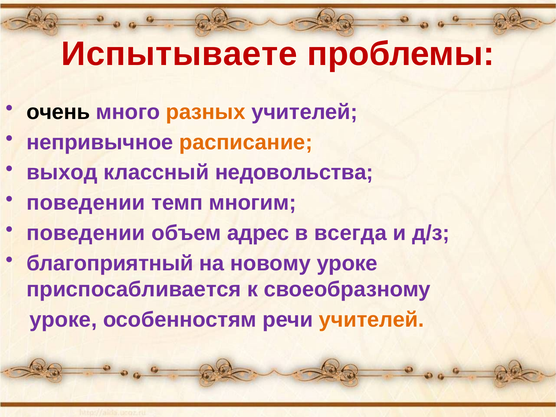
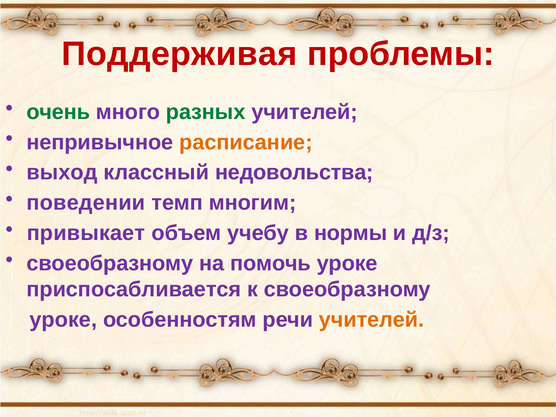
Испытываете: Испытываете -> Поддерживая (179, 54)
очень colour: black -> green (58, 112)
разных colour: orange -> green (206, 112)
поведении: поведении -> привыкает (86, 233)
адрес: адрес -> учебу (258, 233)
всегда: всегда -> нормы (351, 233)
благоприятный: благоприятный -> своеобразному (110, 263)
новому: новому -> помочь (271, 263)
